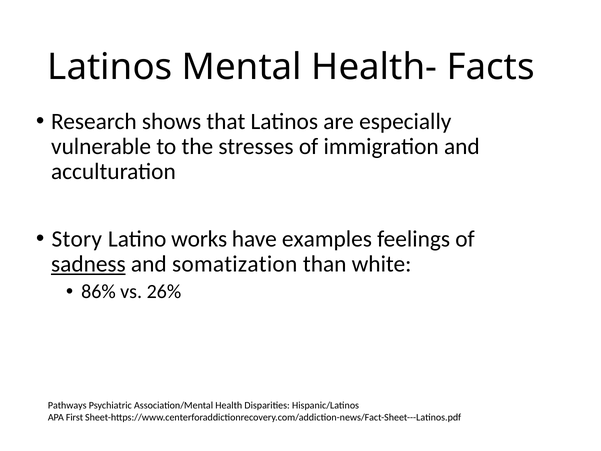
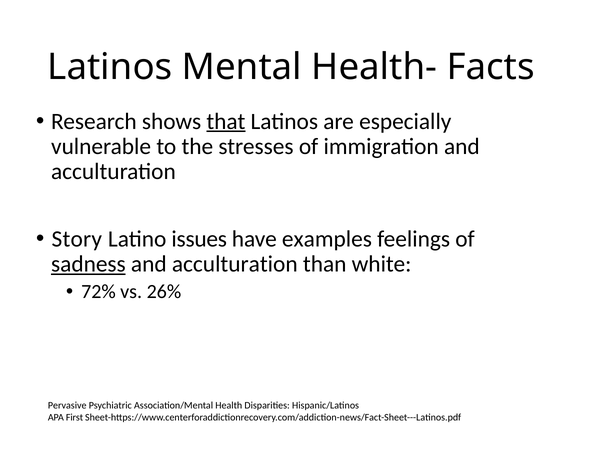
that underline: none -> present (226, 121)
works: works -> issues (199, 239)
somatization: somatization -> acculturation (235, 264)
86%: 86% -> 72% (98, 292)
Pathways: Pathways -> Pervasive (67, 405)
